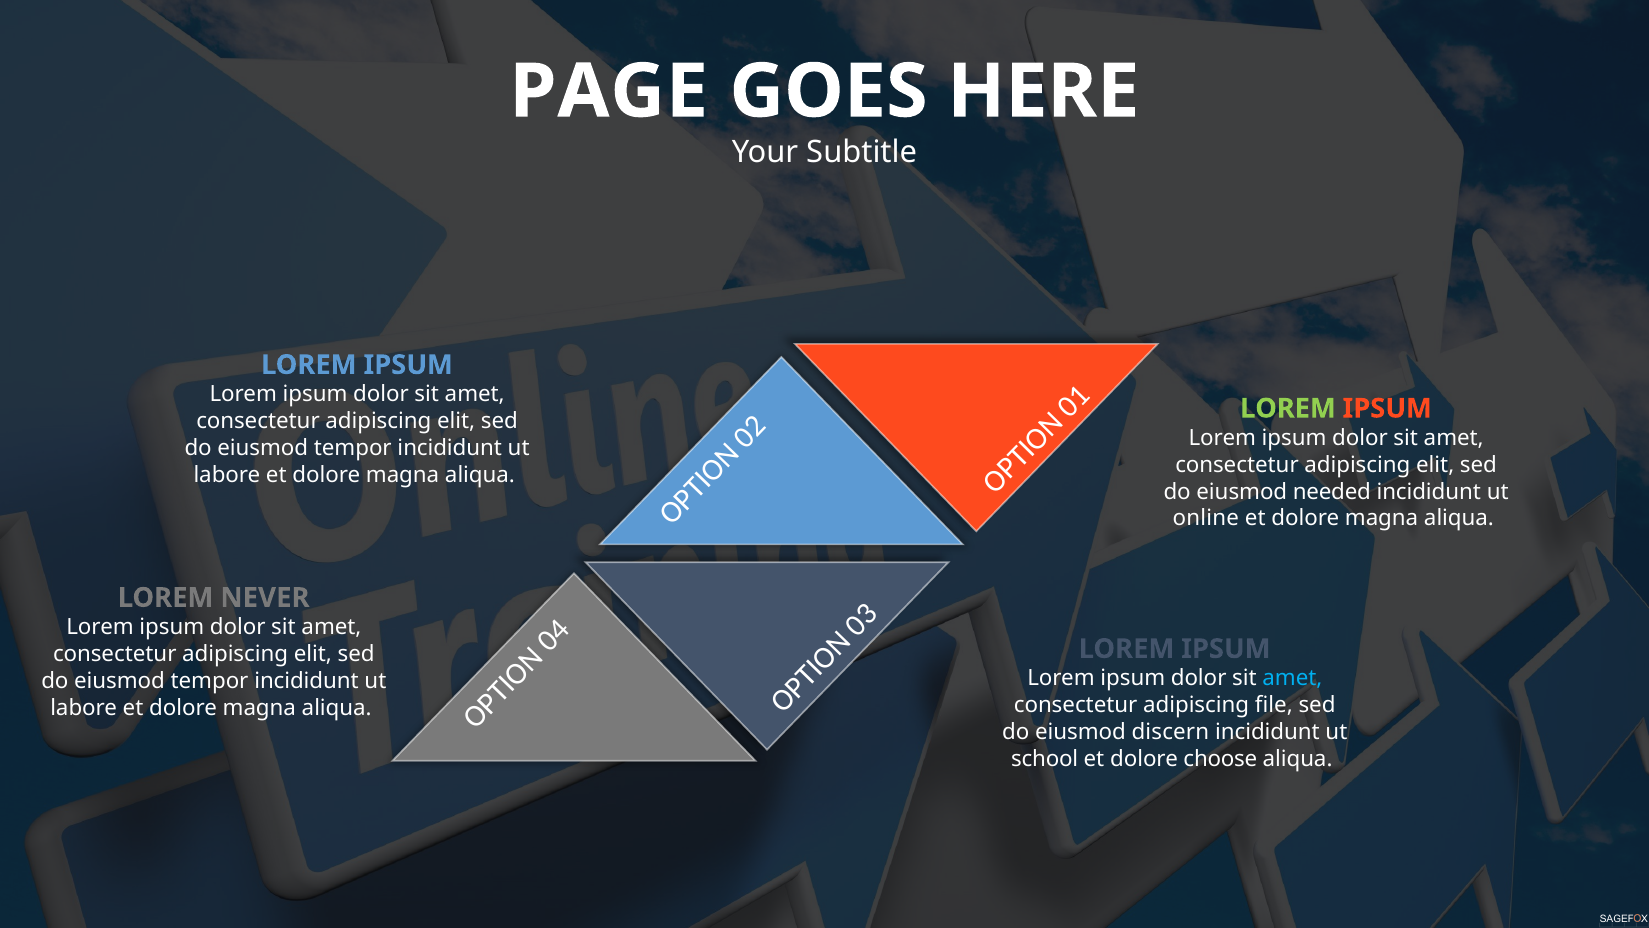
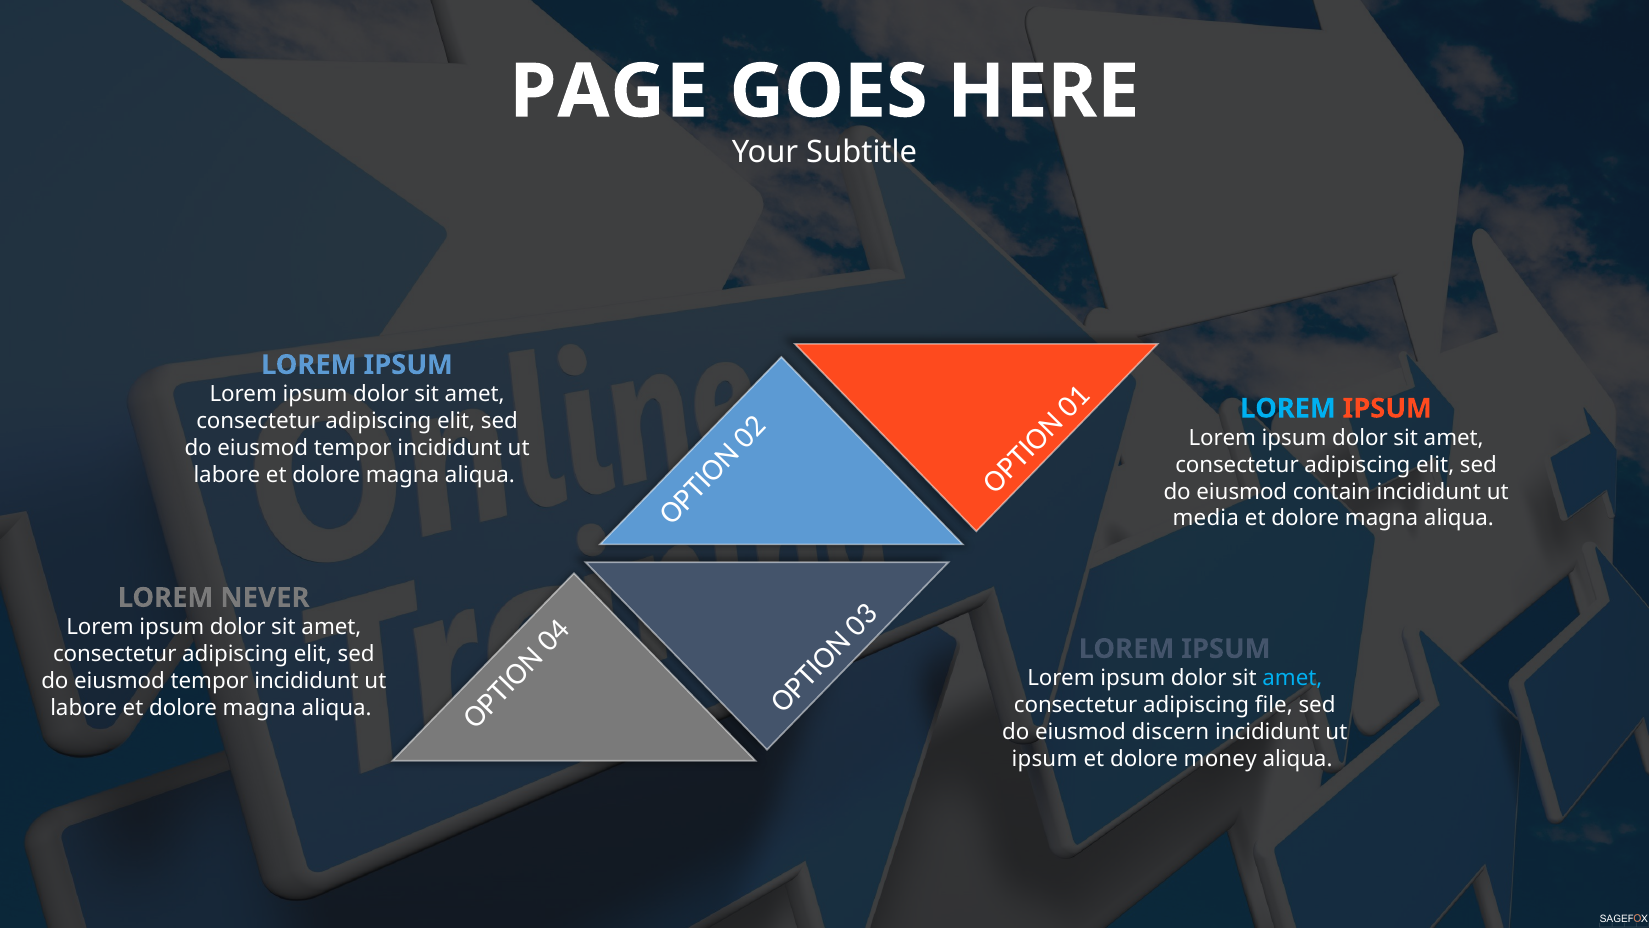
LOREM colour: light green -> light blue (1288, 408)
needed: needed -> contain (1332, 491)
online: online -> media (1206, 518)
school: school -> ipsum (1044, 759)
choose: choose -> money (1220, 759)
